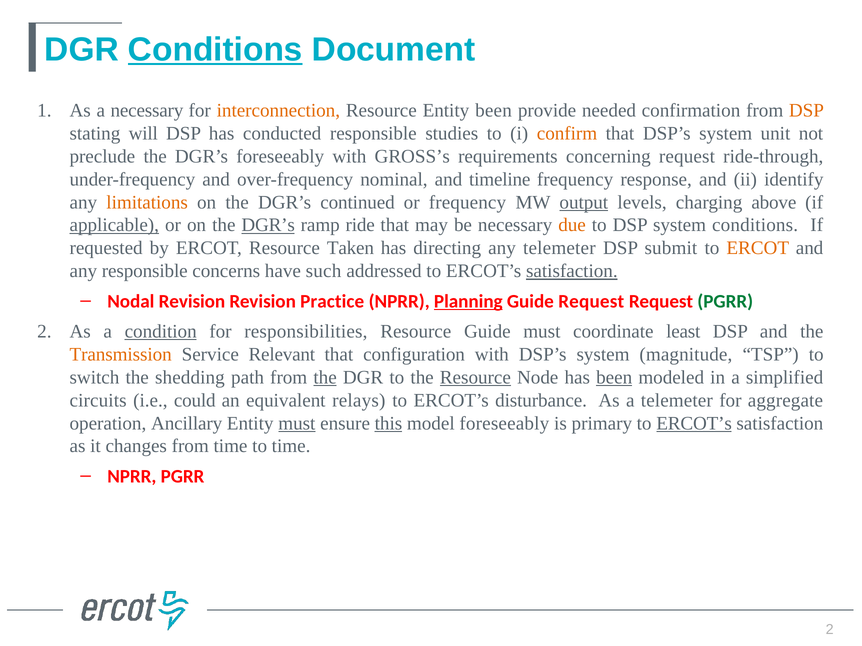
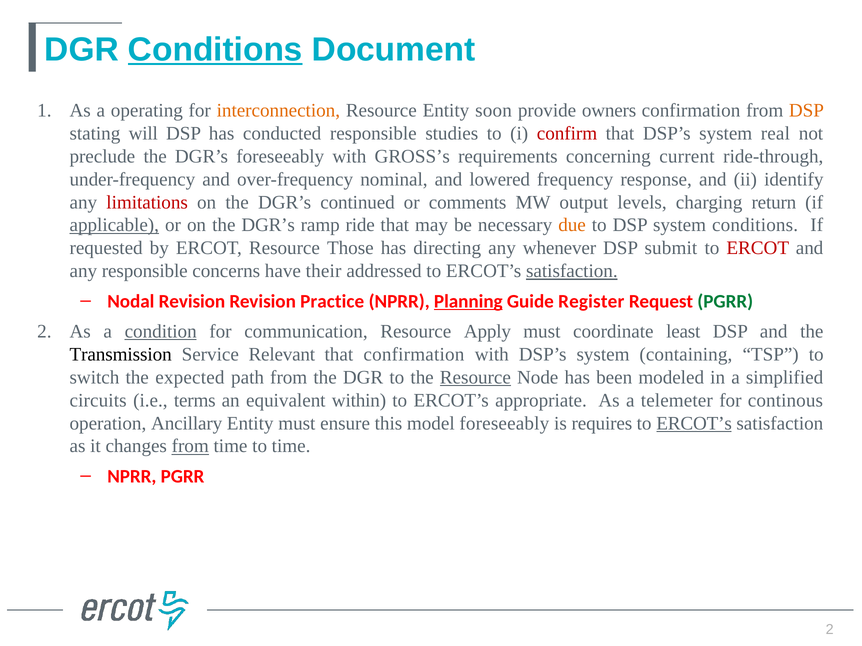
a necessary: necessary -> operating (147, 110)
Entity been: been -> soon (494, 110)
needed: needed -> owners (609, 110)
confirm colour: orange -> red (567, 133)
unit: unit -> real (775, 133)
concerning request: request -> current (687, 156)
timeline: timeline -> lowered (500, 179)
limitations colour: orange -> red (147, 202)
or frequency: frequency -> comments (468, 202)
output underline: present -> none (584, 202)
above: above -> return (774, 202)
DGR’s underline: present -> none (268, 225)
Taken: Taken -> Those (350, 248)
any telemeter: telemeter -> whenever (560, 248)
ERCOT colour: orange -> red (758, 248)
such: such -> their (324, 271)
Guide Request: Request -> Register (591, 301)
responsibilities: responsibilities -> communication (306, 332)
Resource Guide: Guide -> Apply (487, 332)
Transmission colour: orange -> black (121, 355)
that configuration: configuration -> confirmation (414, 355)
magnitude: magnitude -> containing (686, 355)
shedding: shedding -> expected (190, 378)
the underline: present -> none (325, 378)
been underline: present -> none (614, 378)
could: could -> terms (195, 401)
relays: relays -> within (359, 401)
disturbance: disturbance -> appropriate (541, 401)
aggregate: aggregate -> continous (785, 401)
must underline: present -> none (297, 424)
this underline: present -> none (388, 424)
primary: primary -> requires (602, 424)
from underline: none -> present (190, 447)
